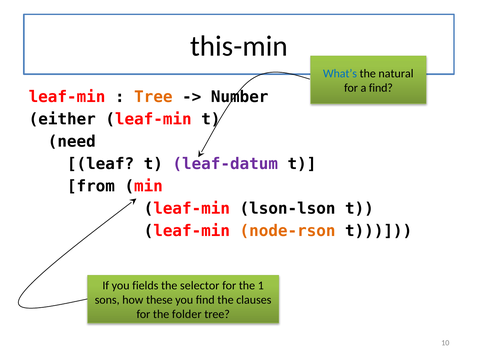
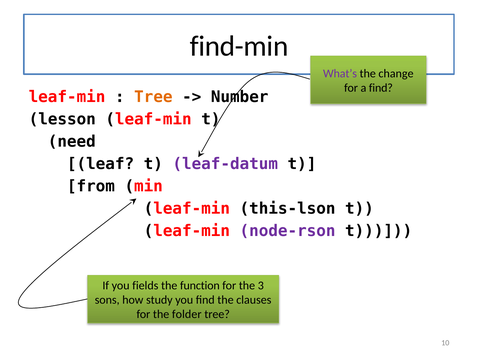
this-min: this-min -> find-min (239, 46)
What’s colour: blue -> purple (340, 73)
natural: natural -> change (396, 73)
either: either -> lesson (62, 119)
lson-lson: lson-lson -> this-lson (288, 208)
node-rson colour: orange -> purple (288, 231)
selector: selector -> function (200, 285)
1: 1 -> 3 (261, 285)
these: these -> study (159, 300)
